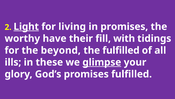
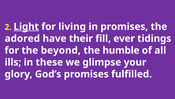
worthy: worthy -> adored (22, 38)
with: with -> ever (124, 38)
the fulfilled: fulfilled -> humble (121, 50)
glimpse underline: present -> none (102, 62)
